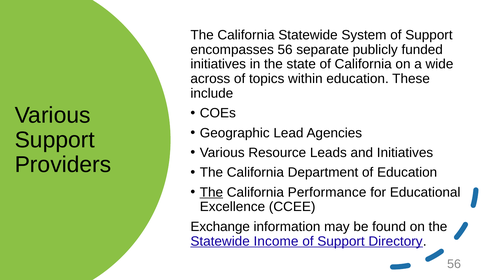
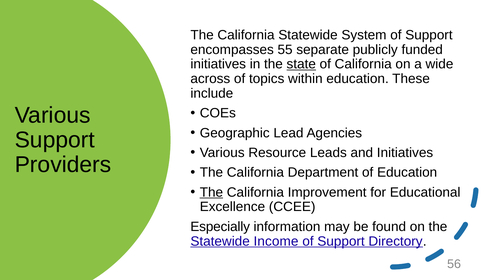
encompasses 56: 56 -> 55 (285, 50)
state underline: none -> present (301, 64)
Performance: Performance -> Improvement (327, 193)
Exchange: Exchange -> Especially (220, 227)
